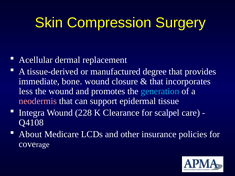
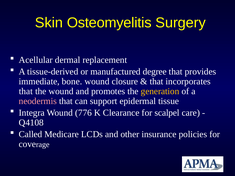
Compression: Compression -> Osteomyelitis (109, 23)
less: less -> that (26, 91)
generation colour: light blue -> yellow (160, 91)
228: 228 -> 776 (83, 113)
About: About -> Called (30, 134)
